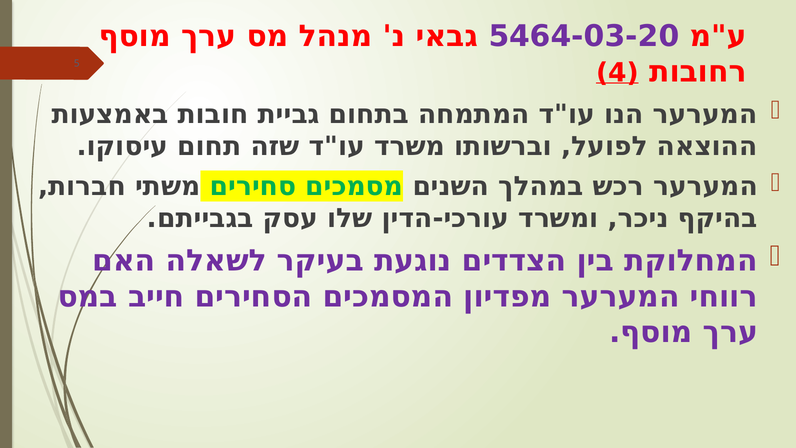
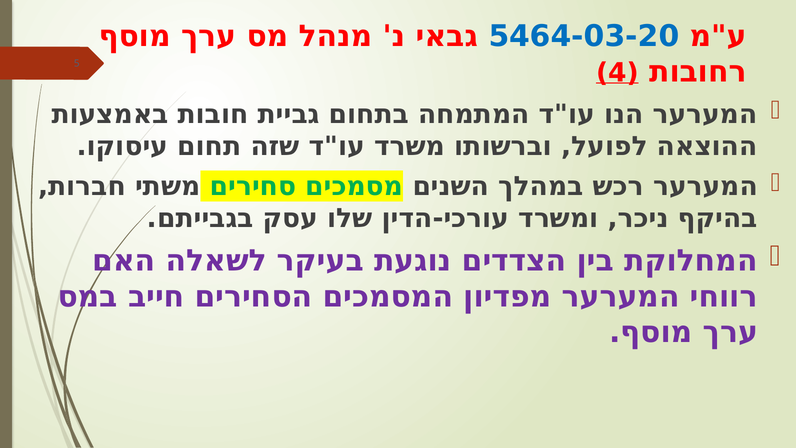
5464-03-20 colour: purple -> blue (584, 36)
